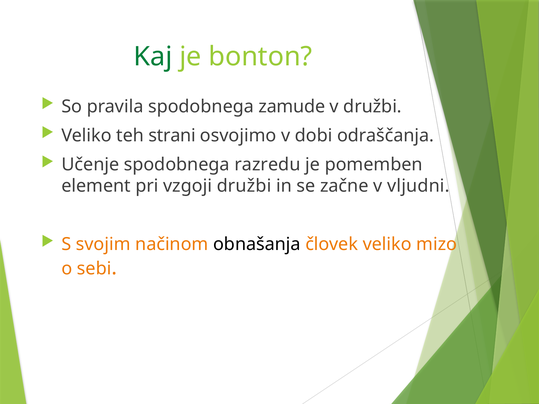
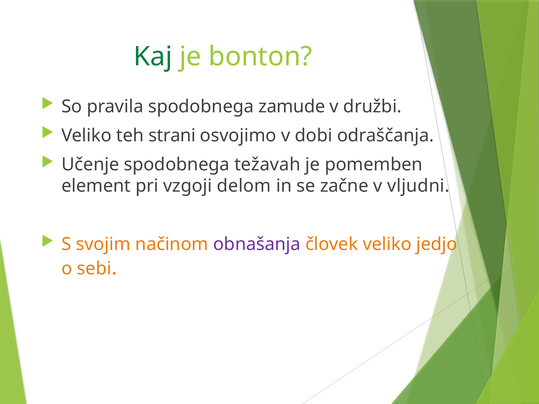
razredu: razredu -> težavah (267, 165)
vzgoji družbi: družbi -> delom (244, 186)
obnašanja colour: black -> purple (257, 244)
mizo: mizo -> jedjo (437, 244)
